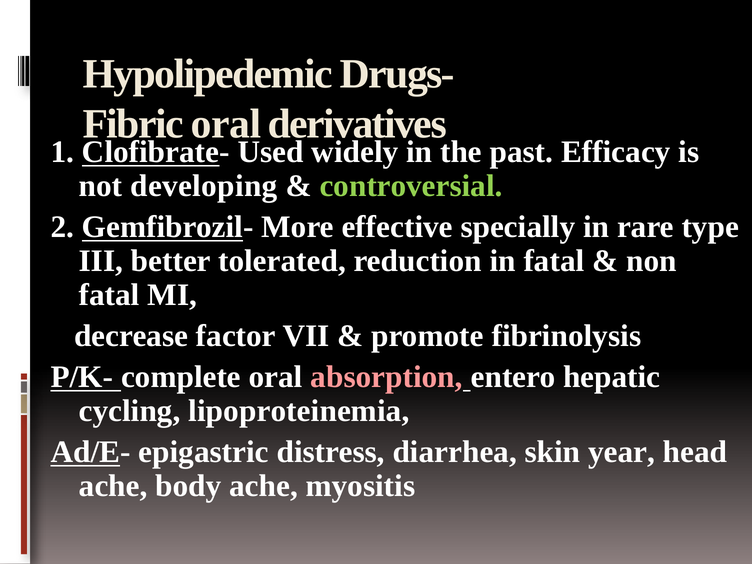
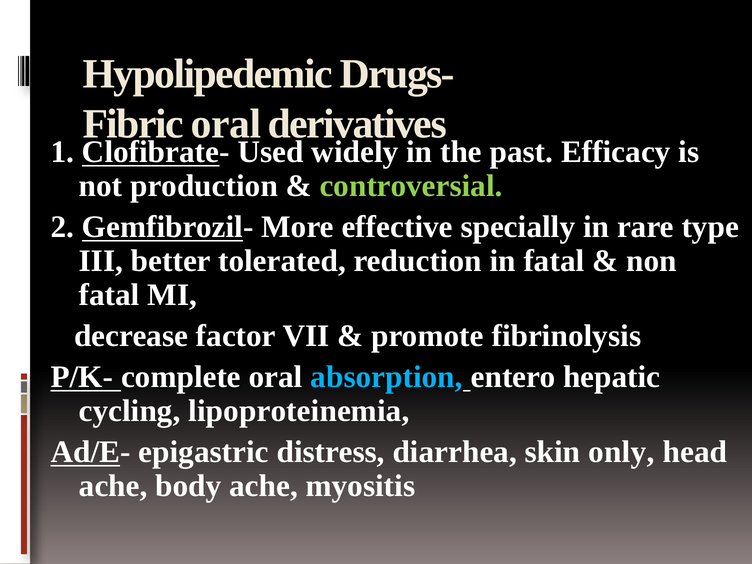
developing: developing -> production (204, 186)
absorption colour: pink -> light blue (387, 377)
year: year -> only (621, 452)
